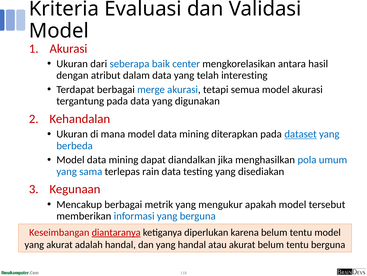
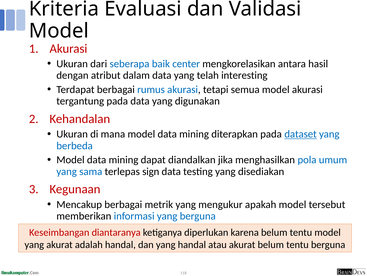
merge: merge -> rumus (151, 89)
rain: rain -> sign (151, 171)
diantaranya underline: present -> none (116, 232)
